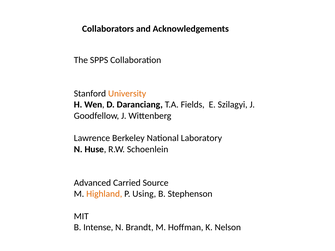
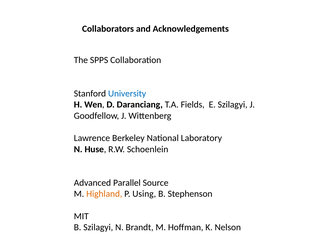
University colour: orange -> blue (127, 94)
Carried: Carried -> Parallel (127, 183)
B Intense: Intense -> Szilagyi (98, 228)
